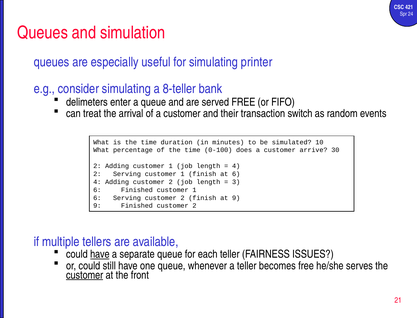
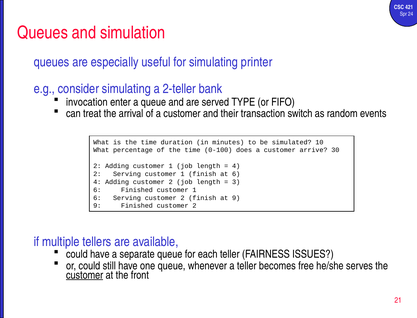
8-teller: 8-teller -> 2-teller (179, 89)
delimeters: delimeters -> invocation (87, 102)
served FREE: FREE -> TYPE (243, 102)
have underline: present -> none (100, 254)
